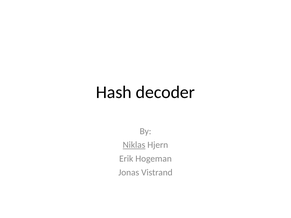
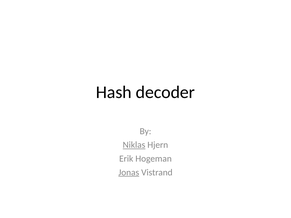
Jonas underline: none -> present (129, 173)
